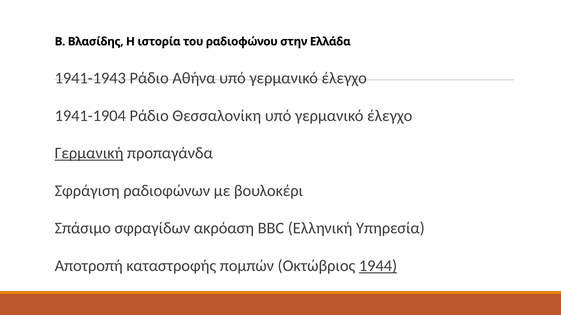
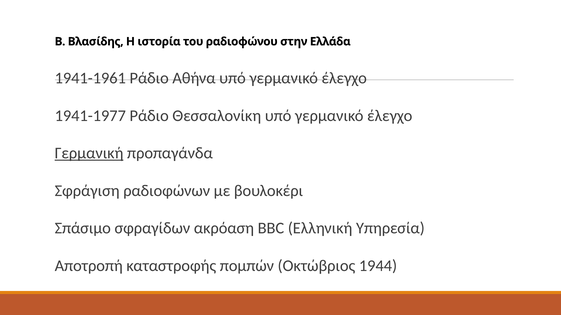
1941-1943: 1941-1943 -> 1941-1961 (90, 78)
1941-1904: 1941-1904 -> 1941-1977 (90, 116)
1944 underline: present -> none (378, 266)
